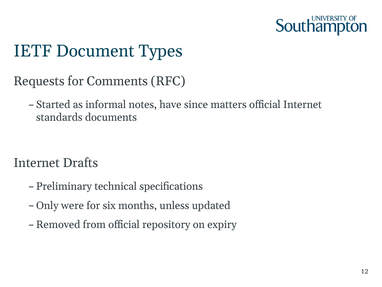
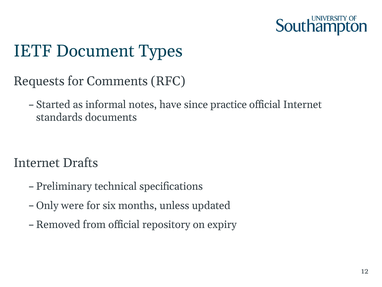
matters: matters -> practice (229, 105)
